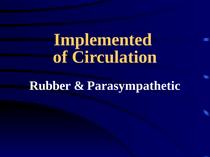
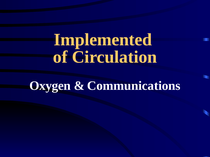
Rubber: Rubber -> Oxygen (50, 86)
Parasympathetic: Parasympathetic -> Communications (134, 86)
